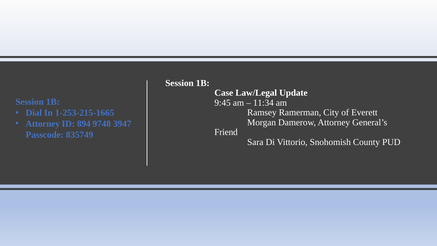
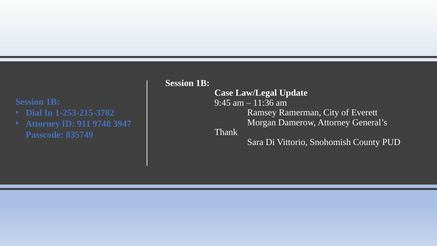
11:34: 11:34 -> 11:36 (263, 103)
1-253-215-1665: 1-253-215-1665 -> 1-253-215-3782 (85, 113)
894: 894 -> 911 (84, 124)
Friend: Friend -> Thank (226, 132)
